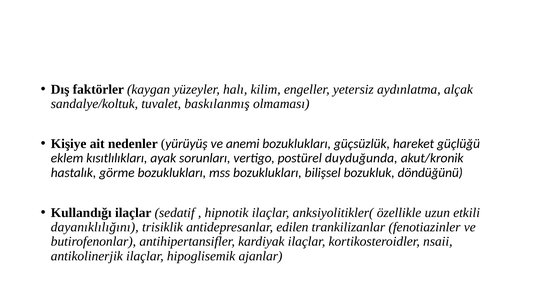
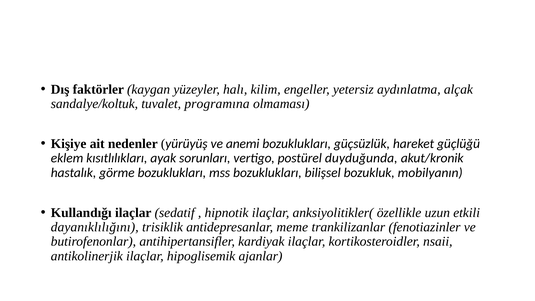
baskılanmış: baskılanmış -> programına (217, 104)
döndüğünü: döndüğünü -> mobilyanın (430, 173)
edilen: edilen -> meme (292, 227)
